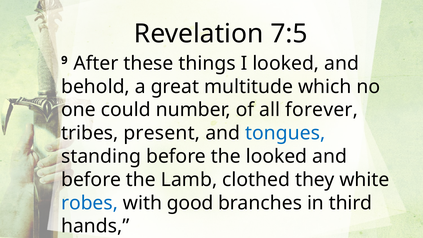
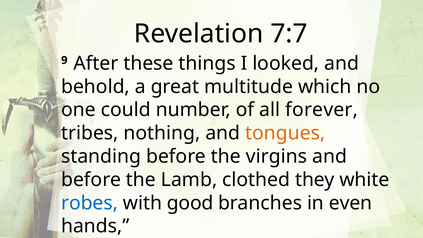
7:5: 7:5 -> 7:7 (289, 34)
present: present -> nothing (162, 133)
tongues colour: blue -> orange (285, 133)
the looked: looked -> virgins (276, 156)
third: third -> even (351, 203)
